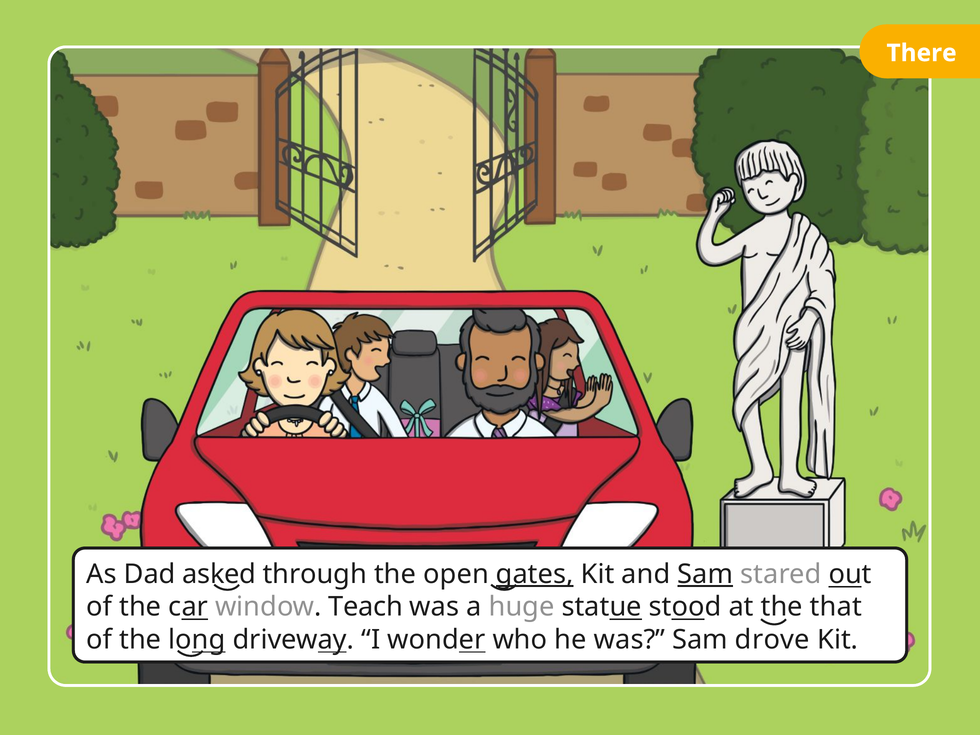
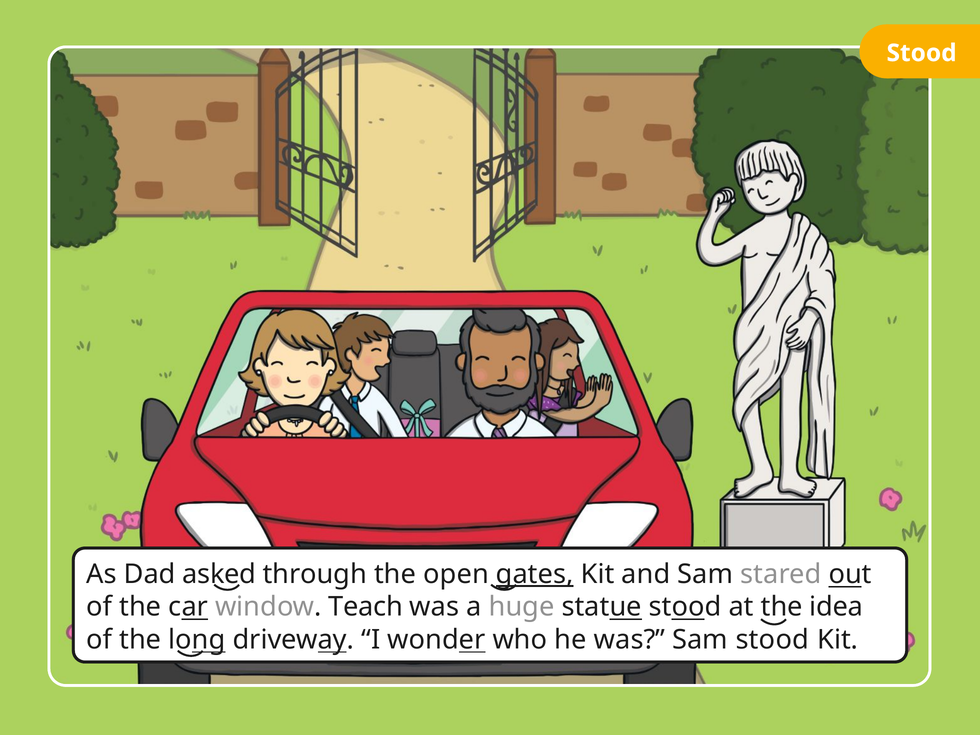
There: There -> Stood (922, 53)
Sam underline: present -> none (705, 574)
that: that -> idea (836, 607)
Sam drove: drove -> stood (772, 640)
